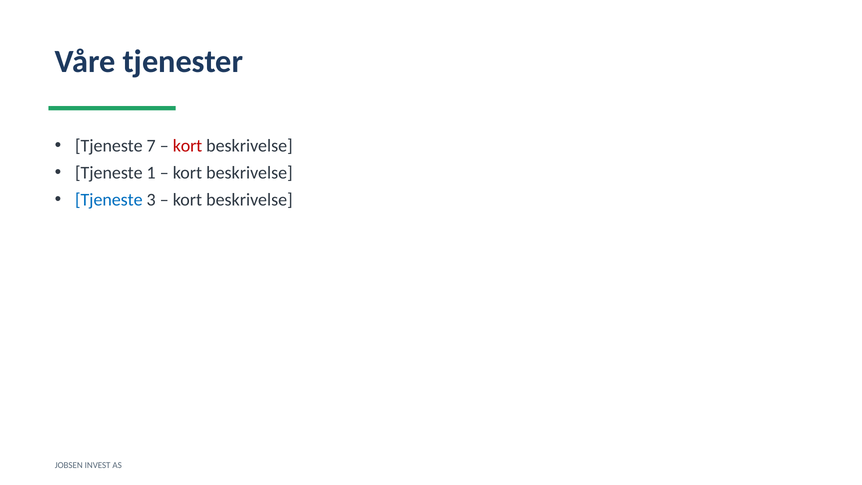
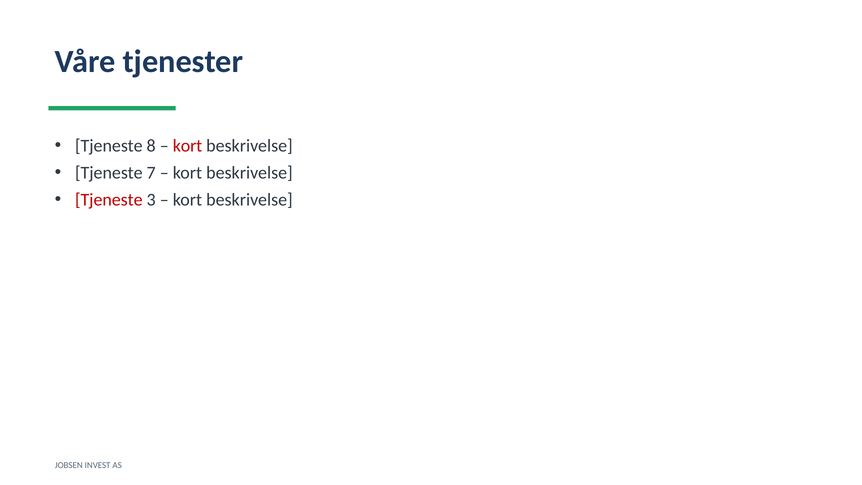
7: 7 -> 8 (151, 146)
1: 1 -> 7 (151, 173)
Tjeneste colour: blue -> red (109, 200)
